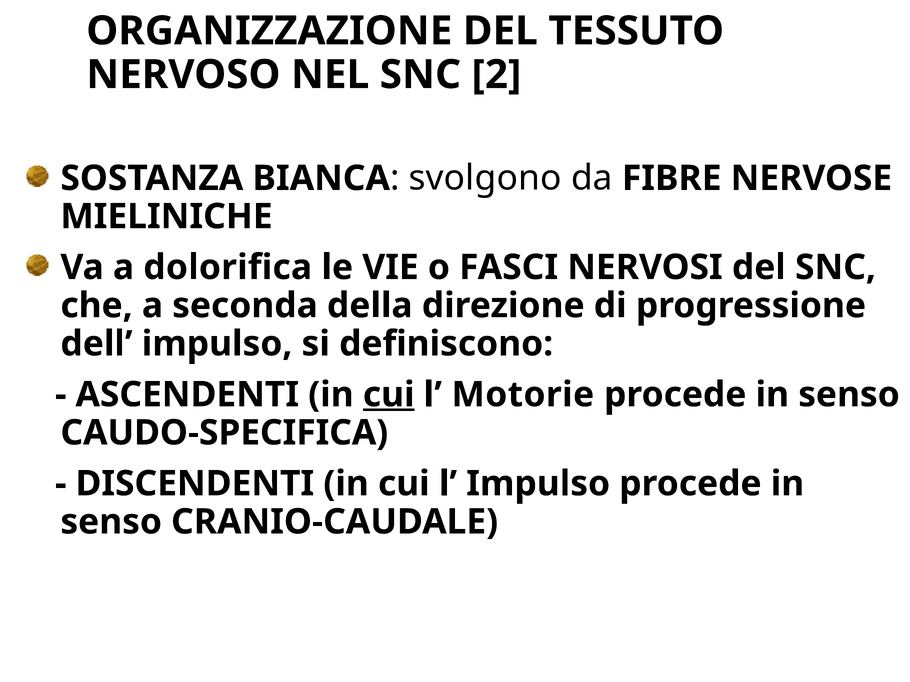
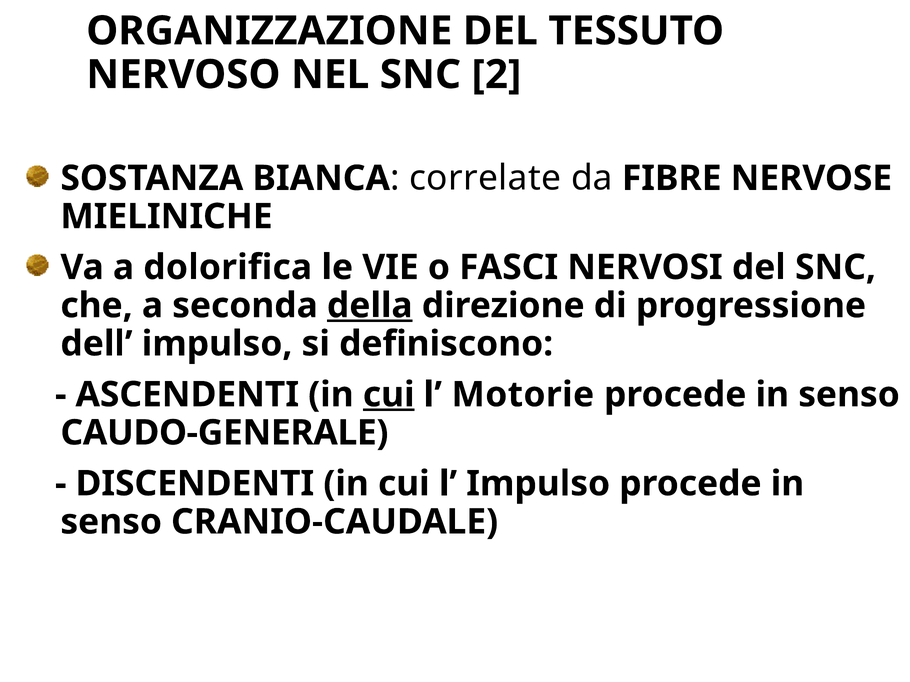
svolgono: svolgono -> correlate (485, 178)
della underline: none -> present (370, 306)
CAUDO-SPECIFICA: CAUDO-SPECIFICA -> CAUDO-GENERALE (224, 433)
